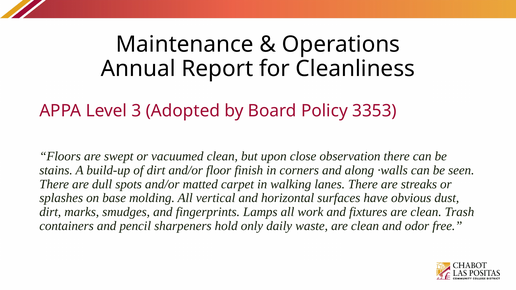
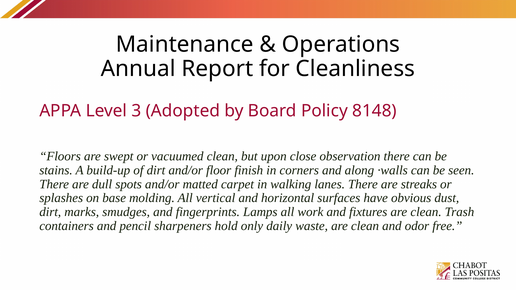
3353: 3353 -> 8148 (374, 111)
